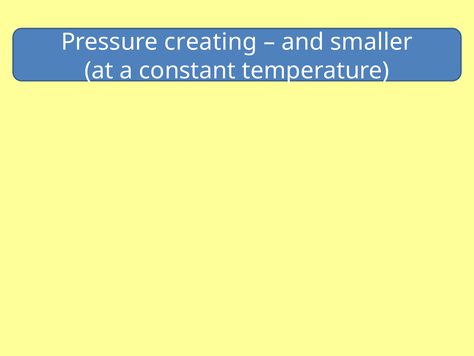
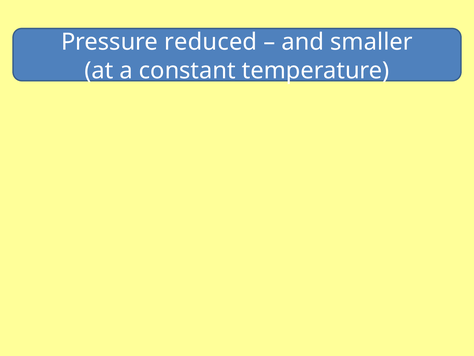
creating: creating -> reduced (211, 42)
